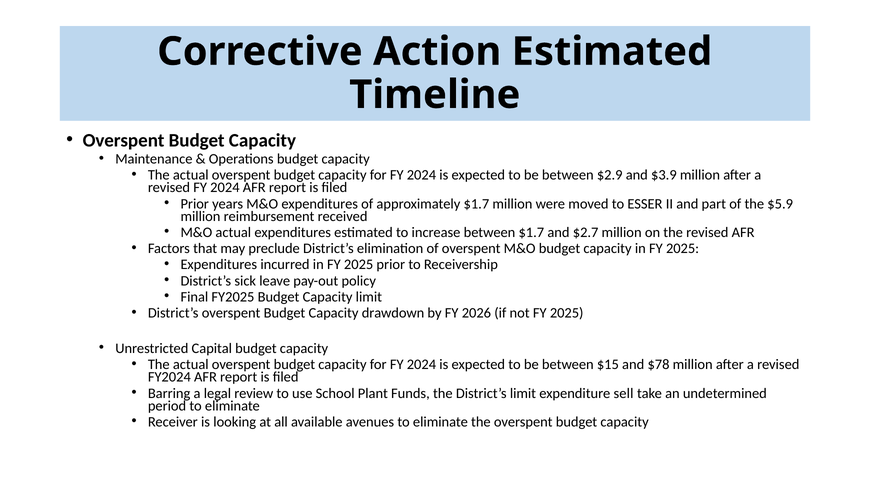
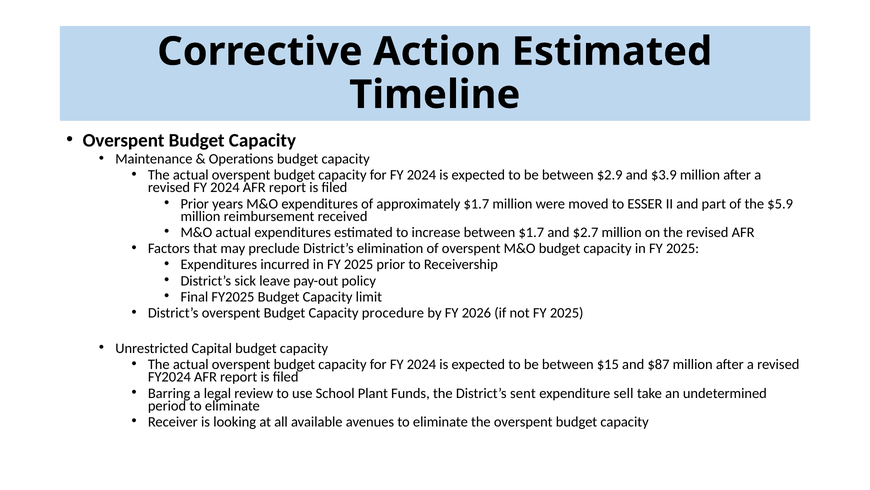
drawdown: drawdown -> procedure (393, 313)
$78: $78 -> $87 (658, 364)
District’s limit: limit -> sent (523, 393)
